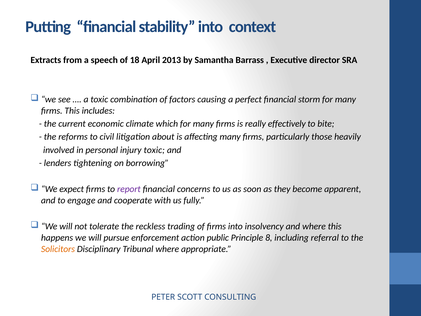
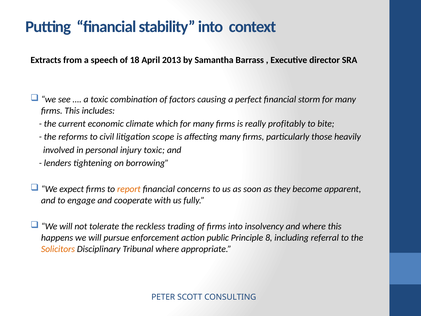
effectively: effectively -> profitably (287, 124)
about: about -> scope (163, 137)
report colour: purple -> orange (129, 189)
